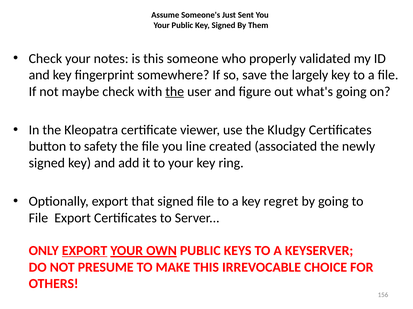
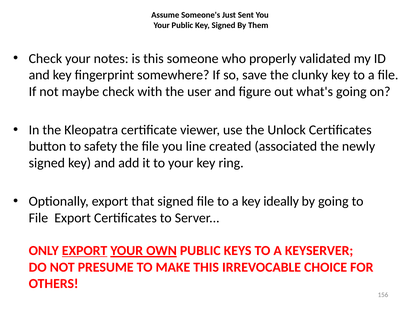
largely: largely -> clunky (310, 75)
the underline: present -> none (175, 92)
Kludgy: Kludgy -> Unlock (287, 130)
regret: regret -> ideally (281, 202)
